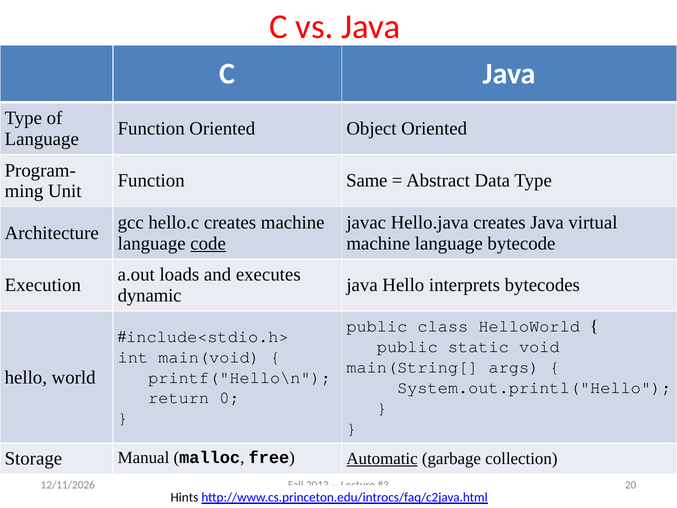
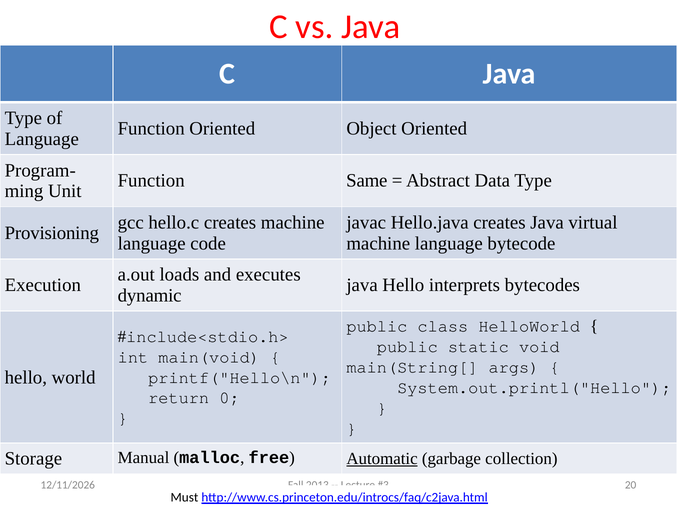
Architecture: Architecture -> Provisioning (52, 233)
code underline: present -> none (208, 243)
Hints: Hints -> Must (184, 497)
